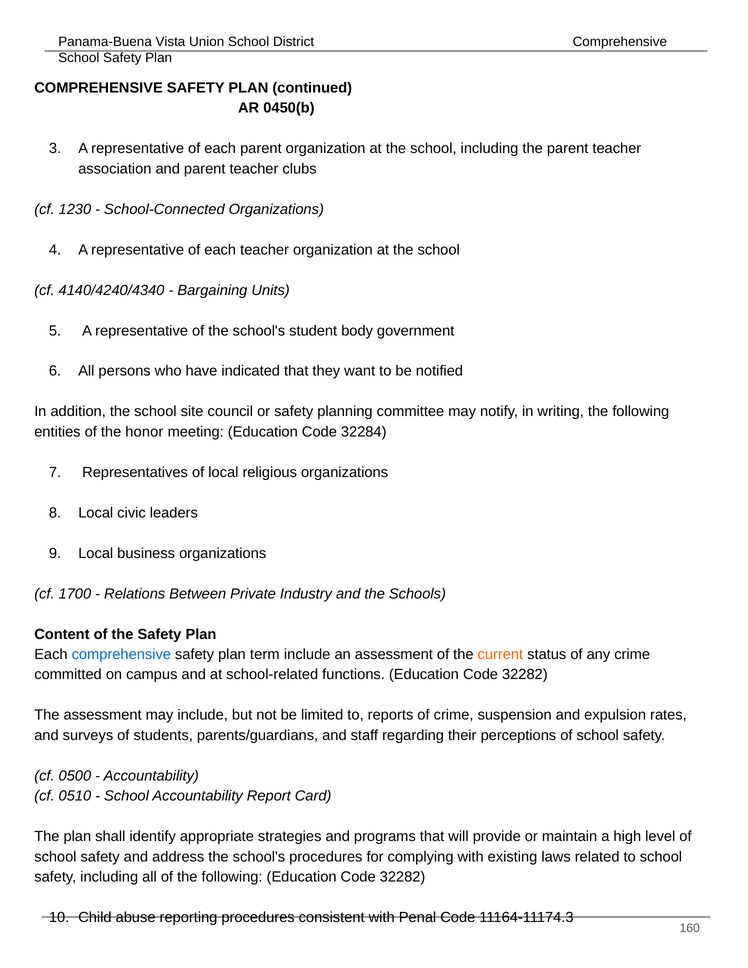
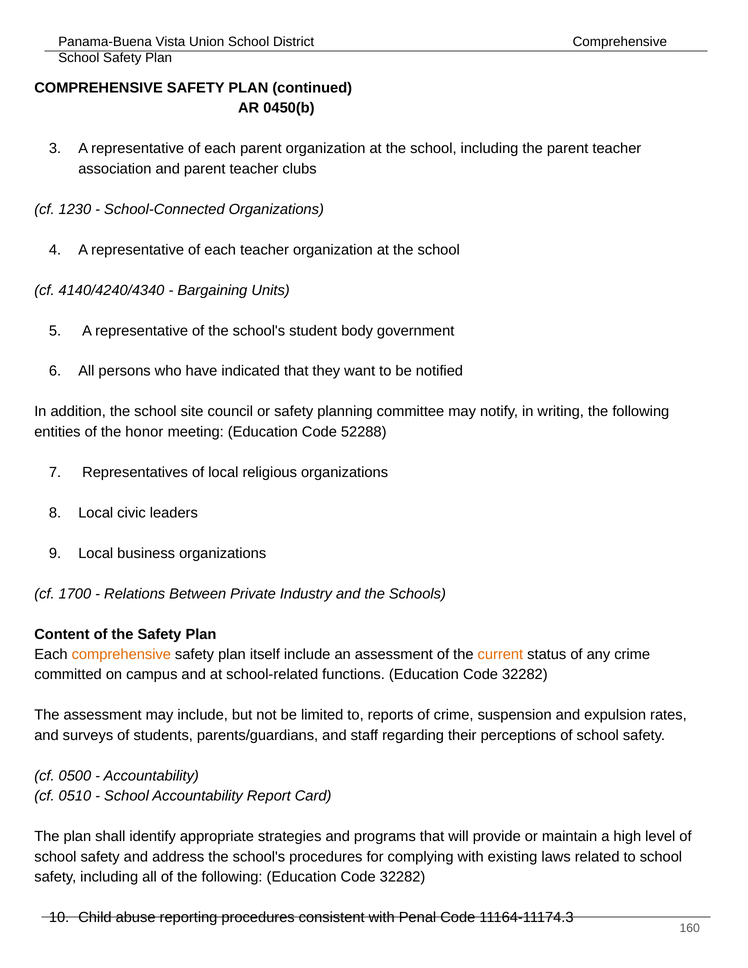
32284: 32284 -> 52288 (364, 432)
comprehensive colour: blue -> orange (121, 654)
term: term -> itself (265, 654)
